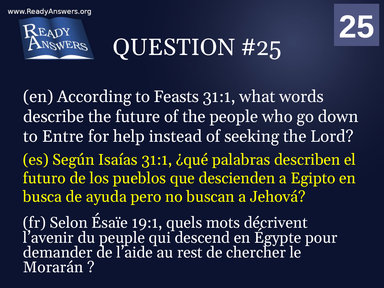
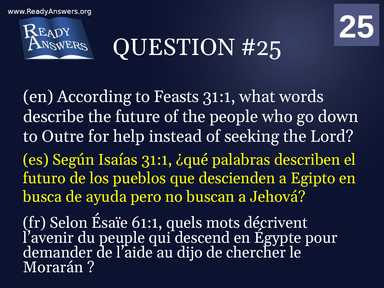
Entre: Entre -> Outre (63, 136)
19:1: 19:1 -> 61:1 (147, 223)
rest: rest -> dijo (190, 253)
